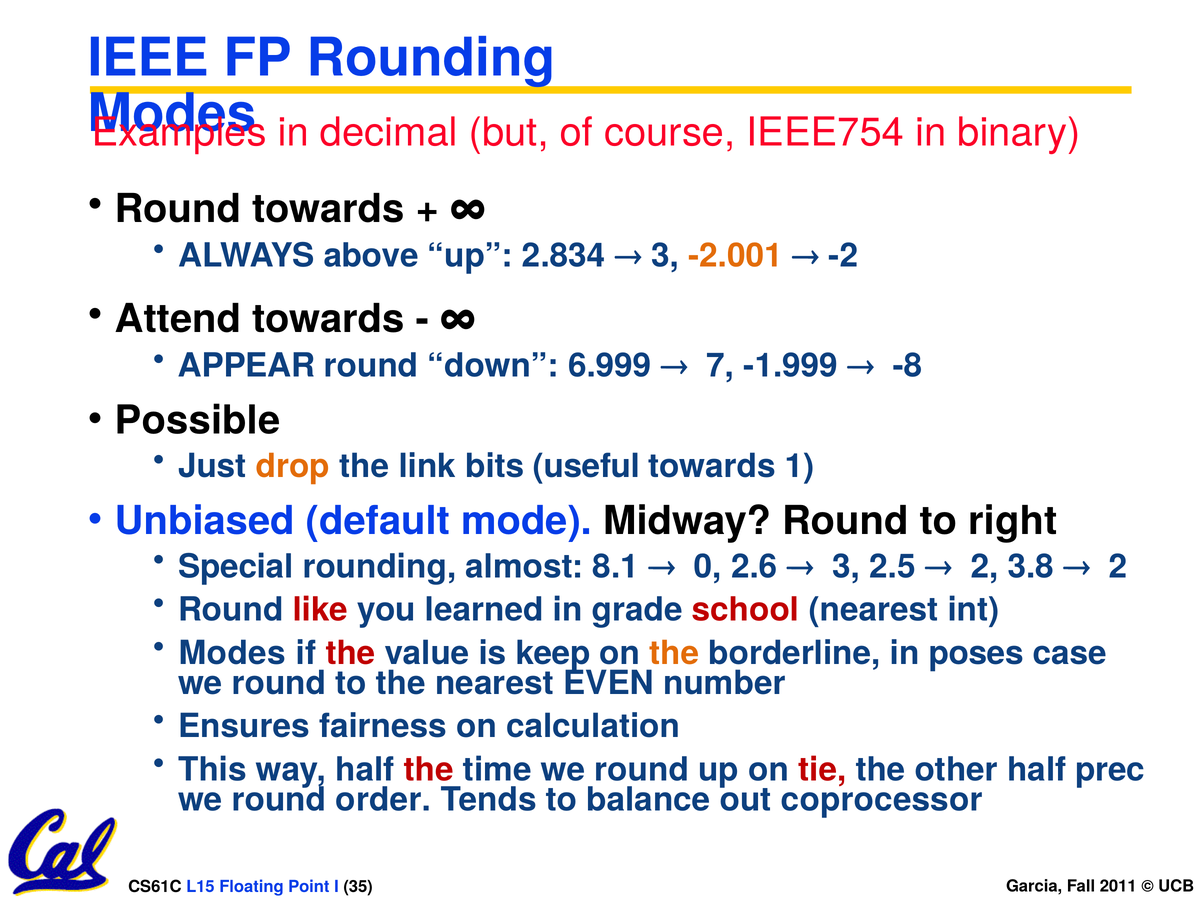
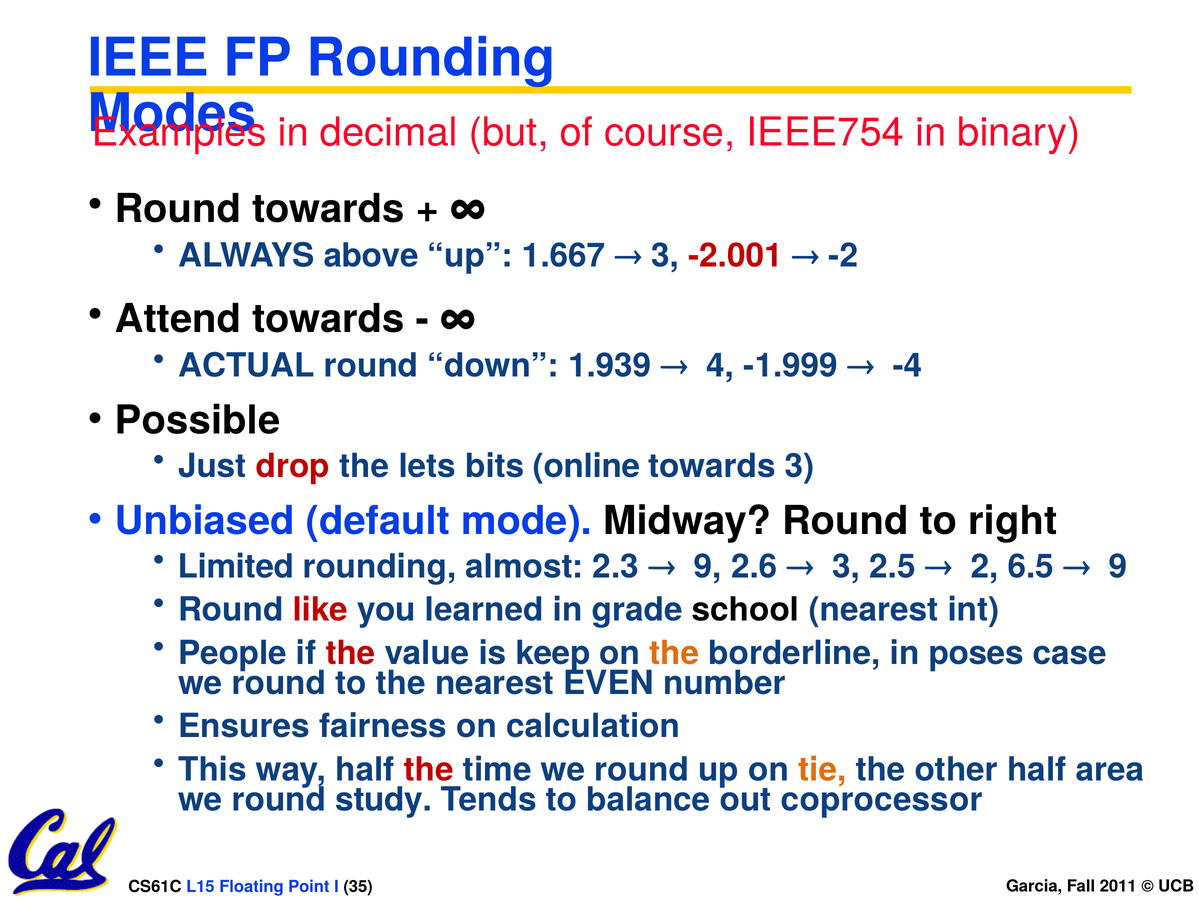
2.834: 2.834 -> 1.667 (564, 256)
-2.001 colour: orange -> red (735, 256)
APPEAR: APPEAR -> ACTUAL (246, 366)
6.999: 6.999 -> 1.939 (610, 366)
7: 7 -> 4 (720, 366)
-8: -8 -> -4 (908, 366)
drop colour: orange -> red (293, 466)
link: link -> lets (427, 466)
useful: useful -> online (587, 466)
towards 1: 1 -> 3 (800, 466)
Special: Special -> Limited (236, 567)
8.1: 8.1 -> 2.3 (616, 567)
0: 0 -> 9 (708, 567)
3.8: 3.8 -> 6.5 (1031, 567)
2: 2 -> 9 (1118, 567)
school colour: red -> black (746, 610)
Modes: Modes -> People (232, 653)
tie colour: red -> orange (822, 770)
prec: prec -> area (1110, 770)
order: order -> study (384, 800)
